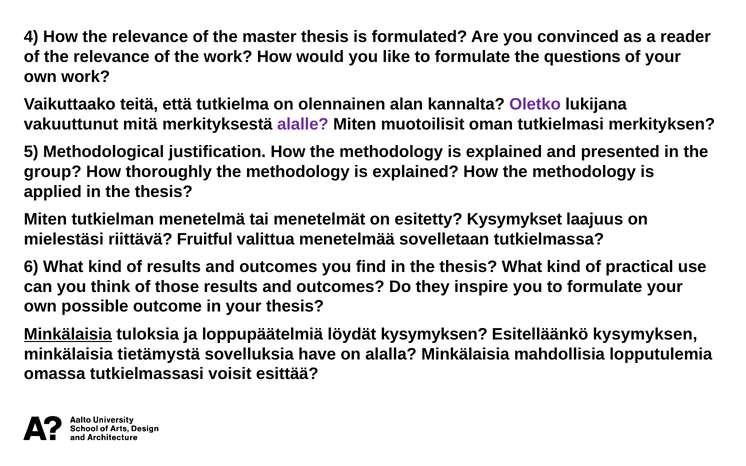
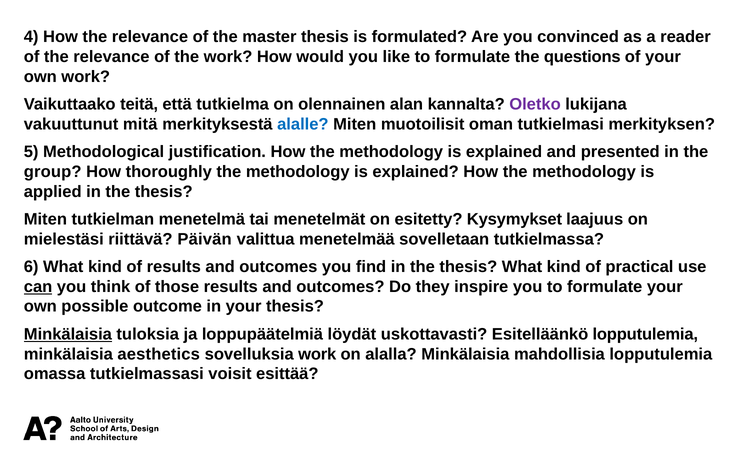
alalle colour: purple -> blue (303, 124)
Fruitful: Fruitful -> Päivän (205, 239)
can underline: none -> present (38, 287)
löydät kysymyksen: kysymyksen -> uskottavasti (434, 334)
Esitelläänkö kysymyksen: kysymyksen -> lopputulemia (645, 334)
tietämystä: tietämystä -> aesthetics (159, 354)
sovelluksia have: have -> work (317, 354)
